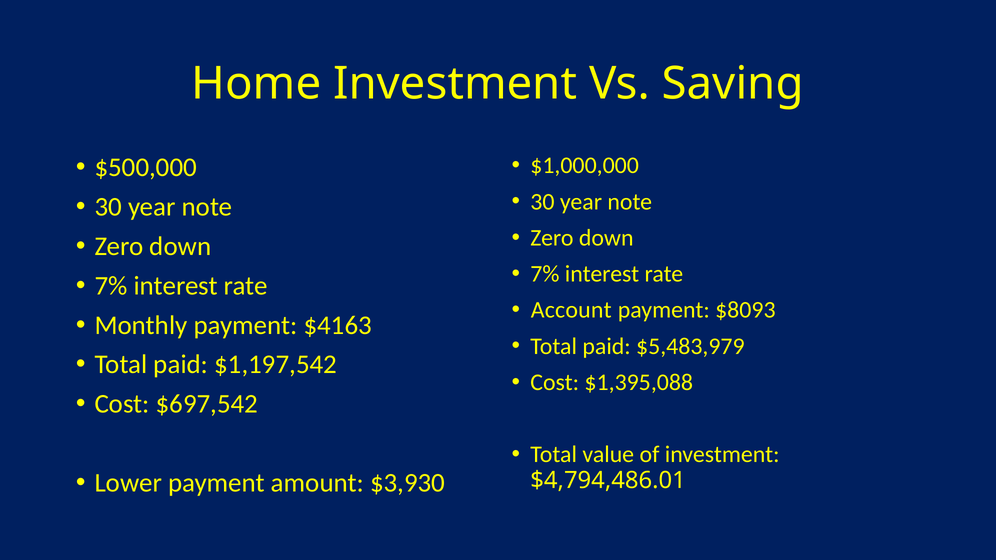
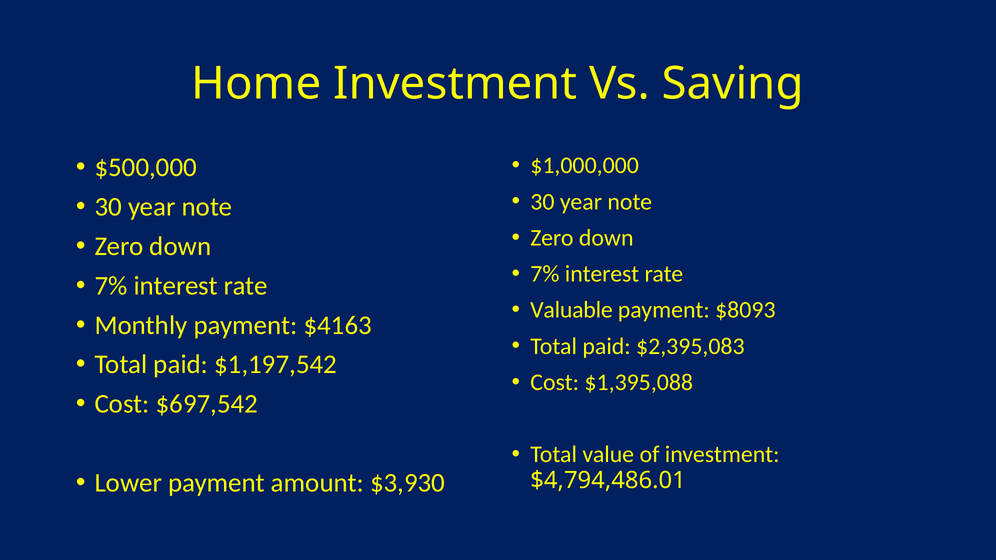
Account: Account -> Valuable (571, 310)
$5,483,979: $5,483,979 -> $2,395,083 (690, 346)
